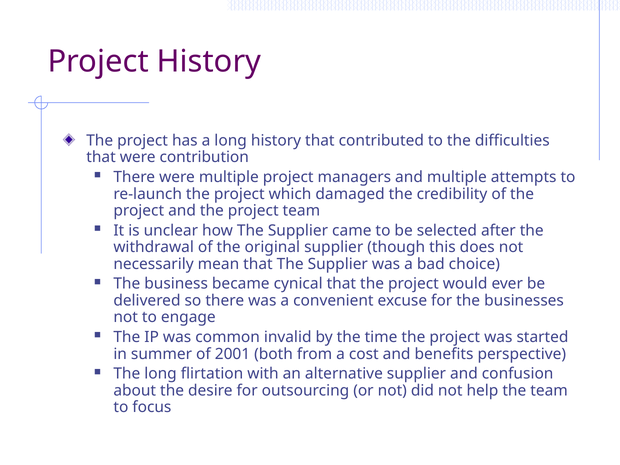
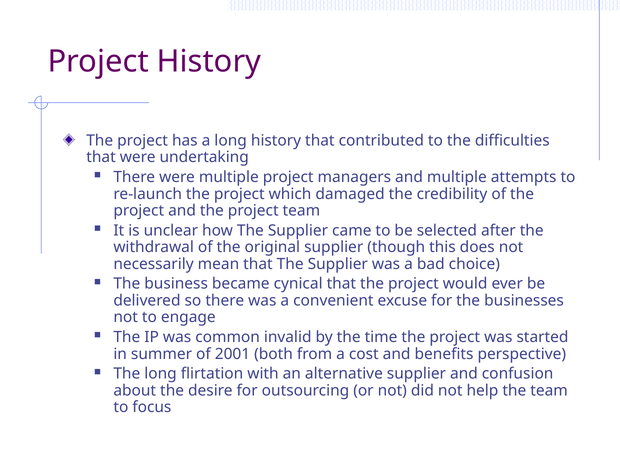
contribution: contribution -> undertaking (204, 157)
